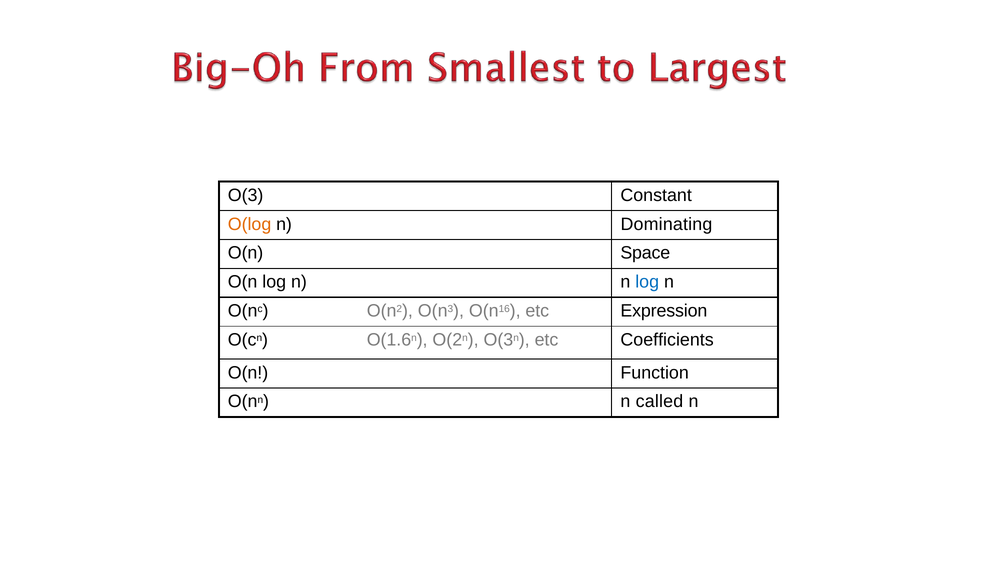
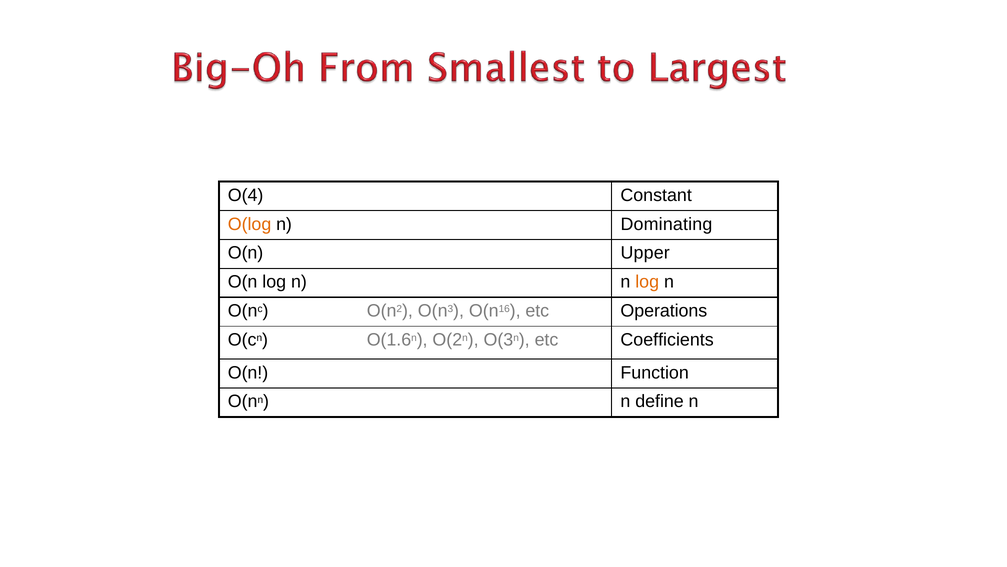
O(3: O(3 -> O(4 (246, 195)
Space: Space -> Upper (645, 253)
log colour: blue -> orange (647, 282)
Expression: Expression -> Operations (664, 311)
called: called -> define (660, 401)
